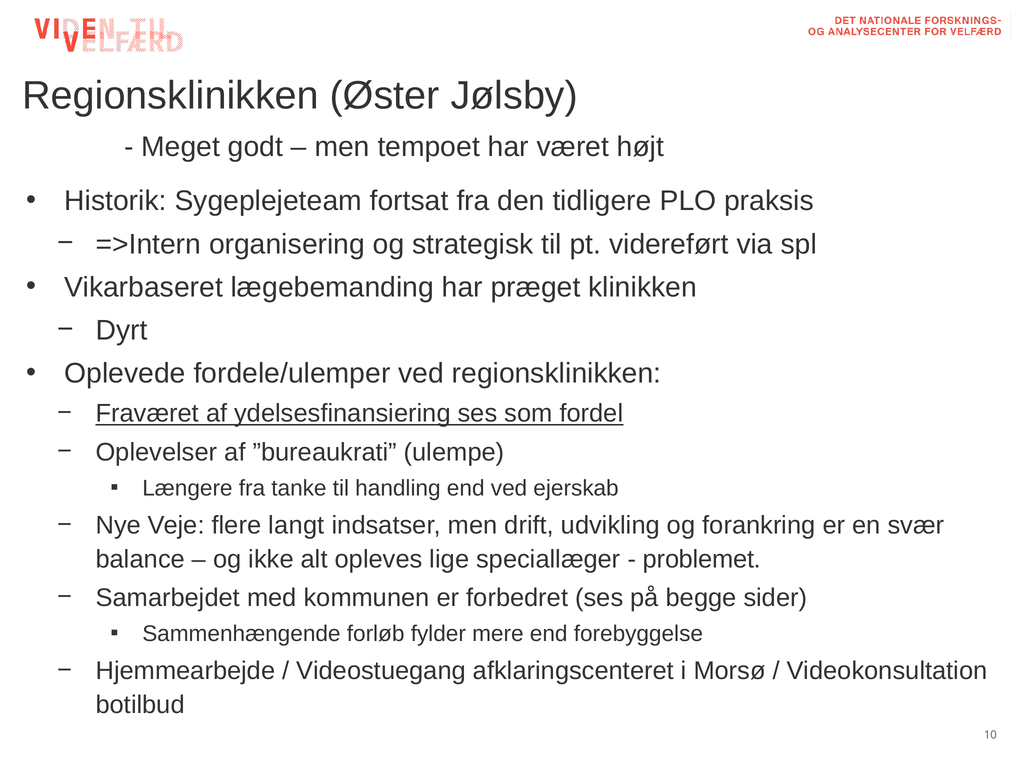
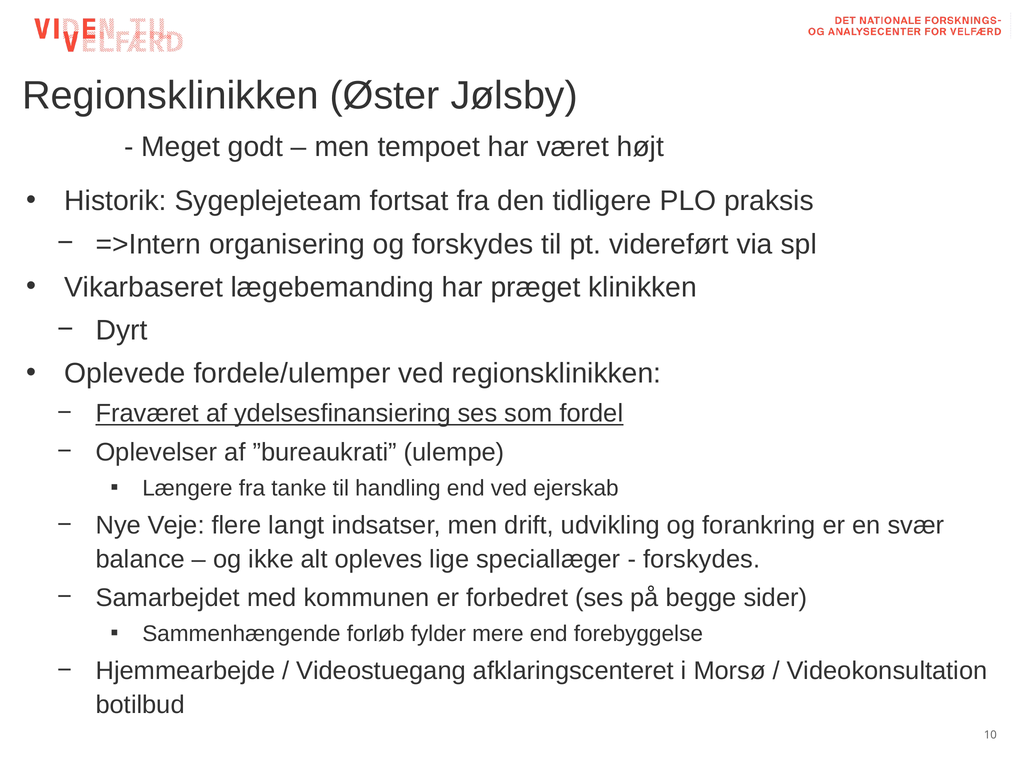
og strategisk: strategisk -> forskydes (473, 244)
problemet: problemet -> forskydes (702, 559)
